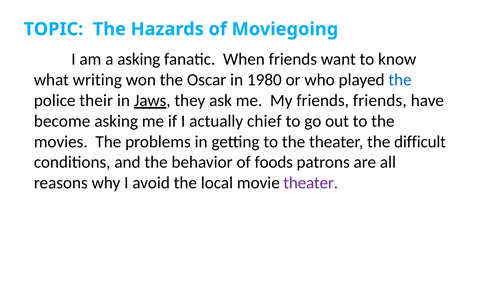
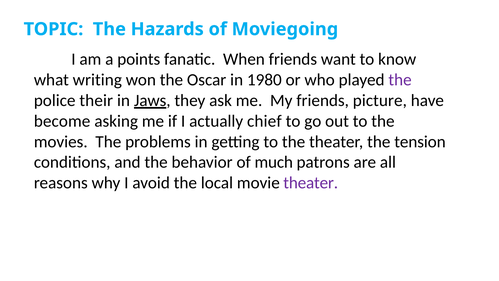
a asking: asking -> points (139, 59)
the colour: blue -> purple (400, 80)
friends friends: friends -> picture (380, 100)
difficult: difficult -> tension (420, 142)
foods: foods -> much (274, 162)
